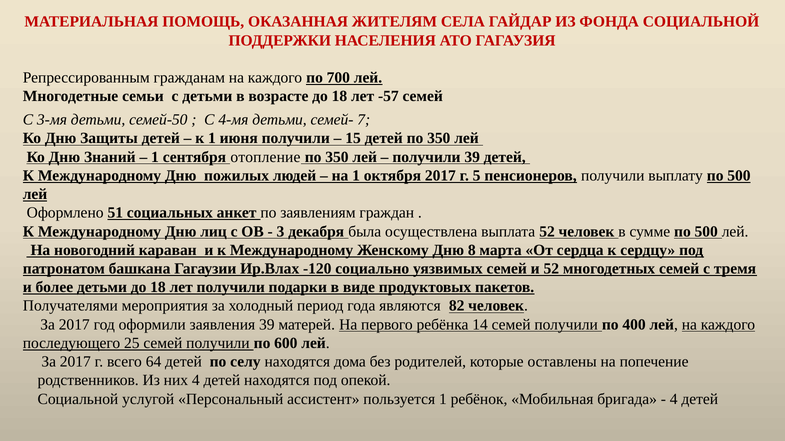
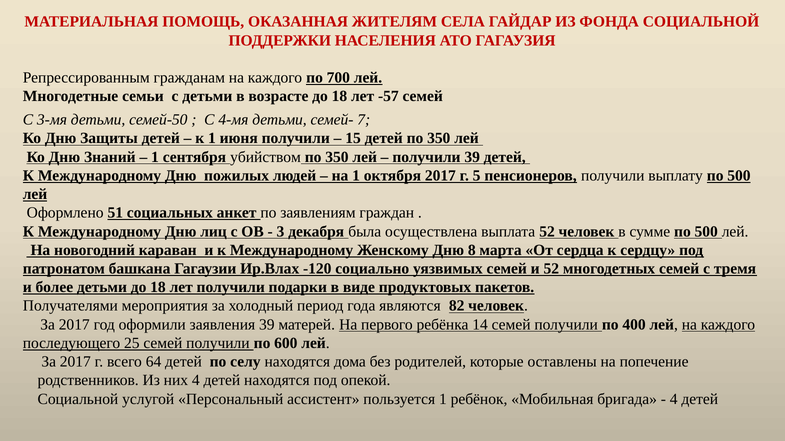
отопление: отопление -> убийством (266, 157)
